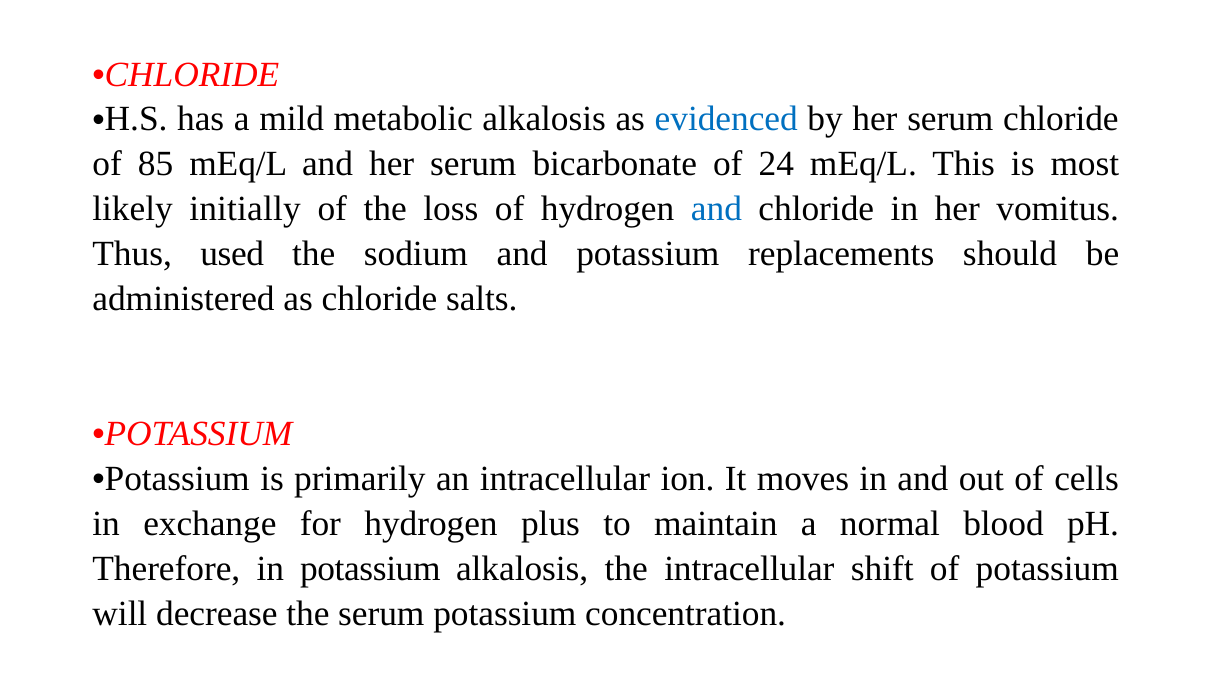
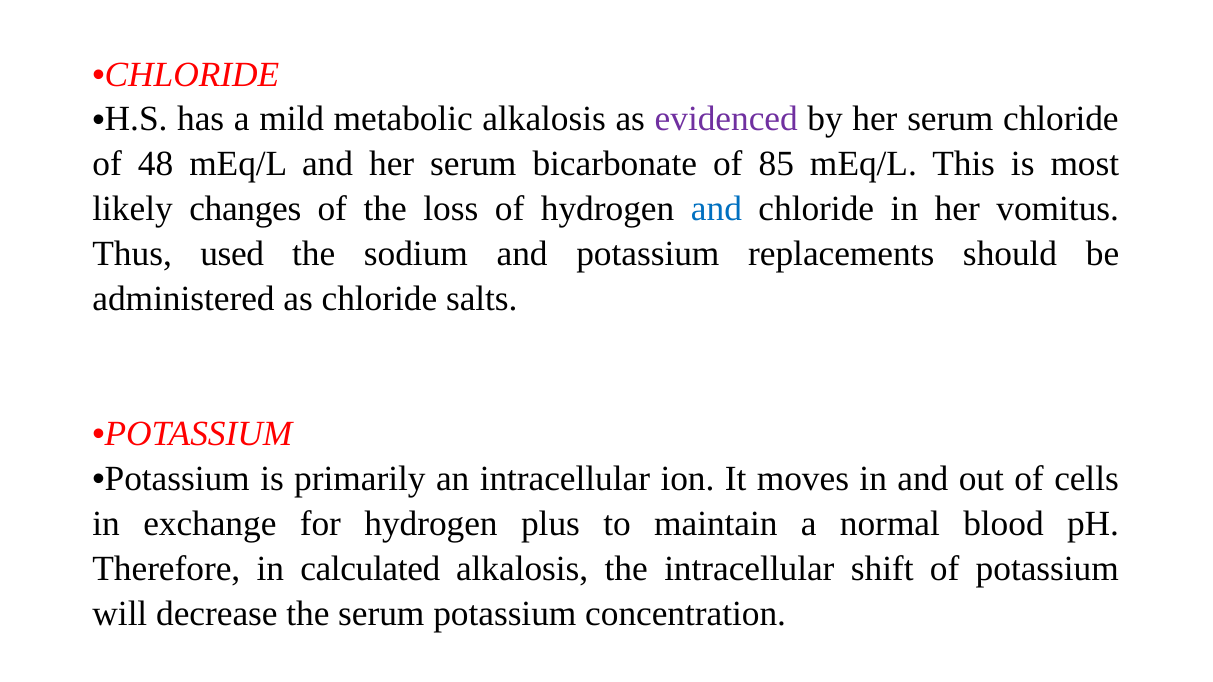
evidenced colour: blue -> purple (726, 119)
85: 85 -> 48 (156, 164)
24: 24 -> 85 (776, 164)
initially: initially -> changes (245, 209)
in potassium: potassium -> calculated (370, 569)
